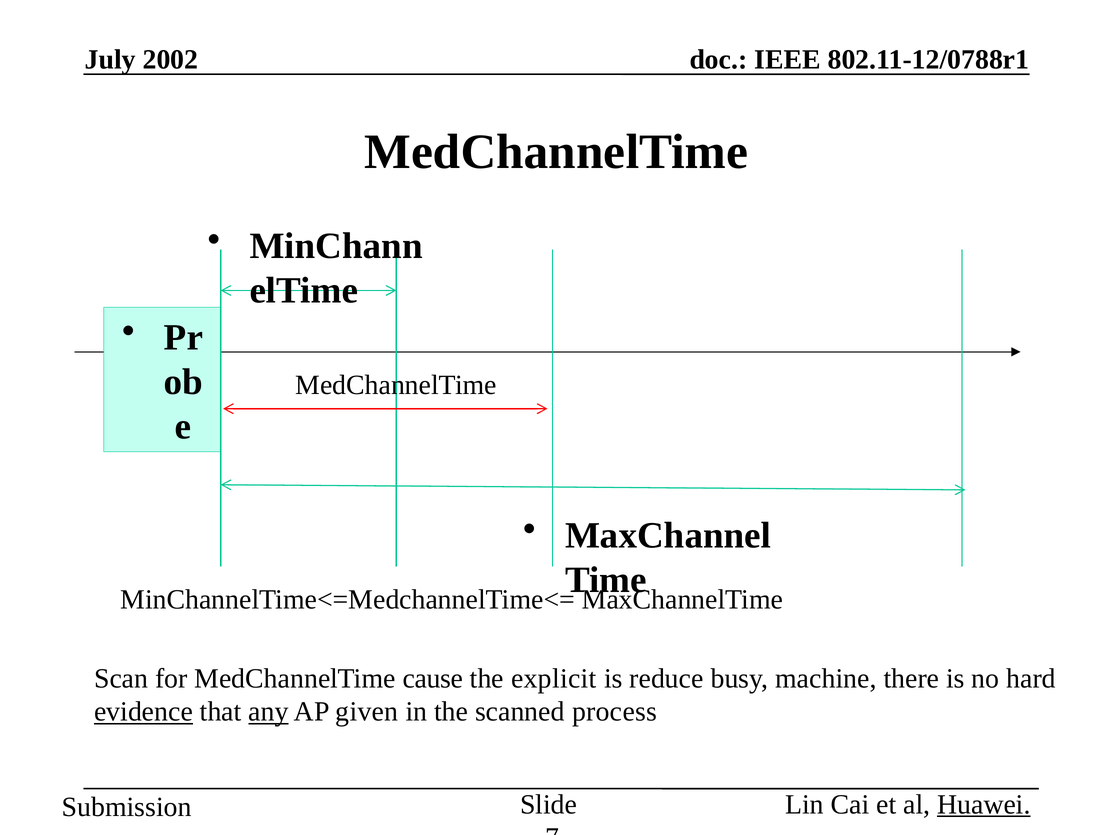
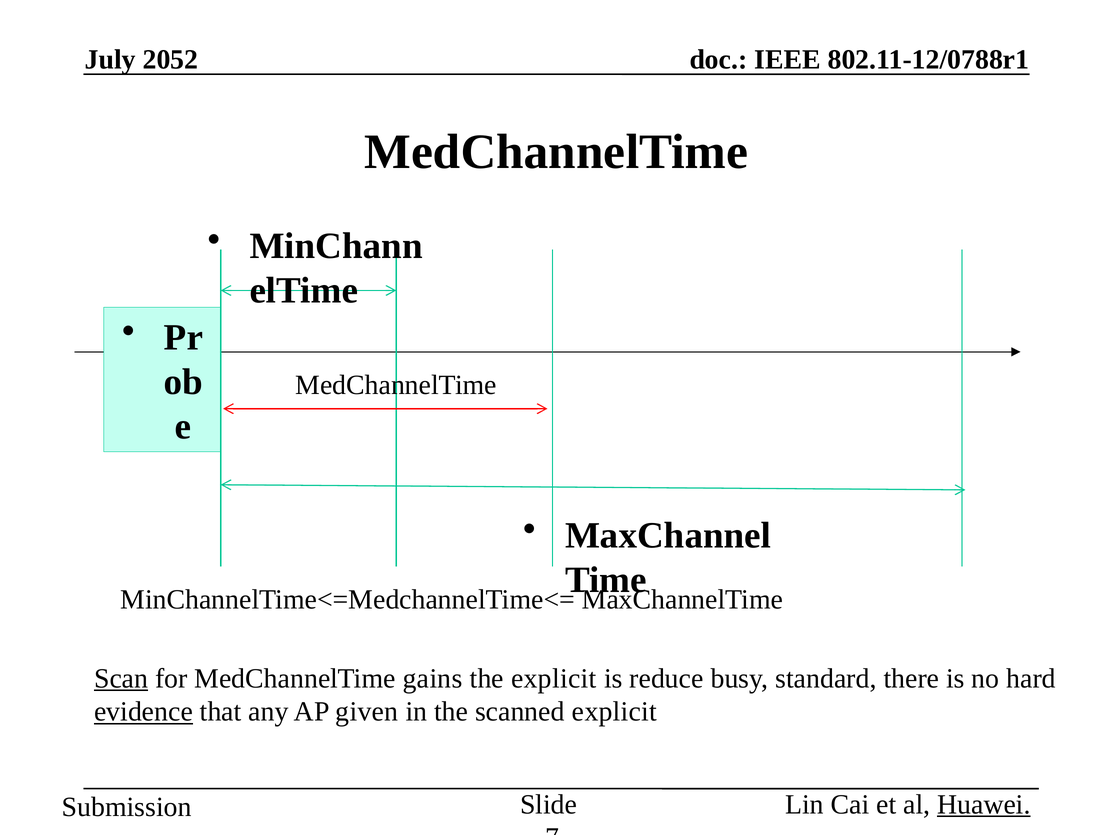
2002: 2002 -> 2052 (170, 59)
Scan underline: none -> present (121, 678)
cause: cause -> gains (433, 678)
machine: machine -> standard (826, 678)
any underline: present -> none (268, 712)
scanned process: process -> explicit (615, 712)
